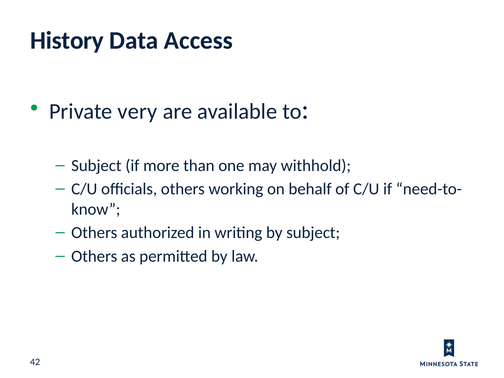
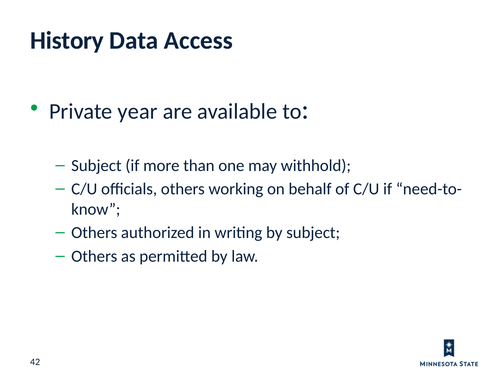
very: very -> year (138, 111)
